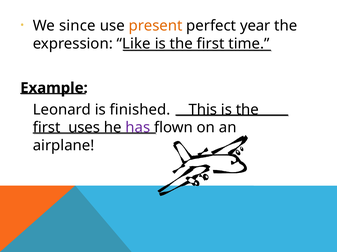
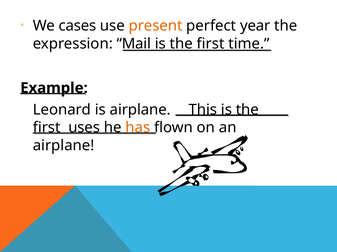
since: since -> cases (78, 26)
Like: Like -> Mail (134, 44)
is finished: finished -> airplane (140, 110)
has colour: purple -> orange (138, 128)
